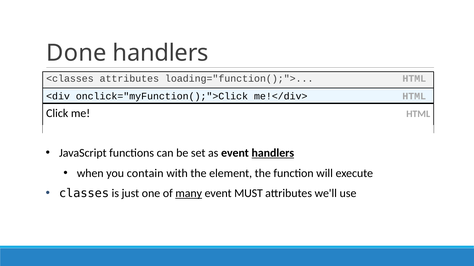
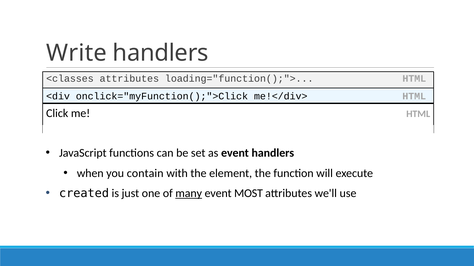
Done: Done -> Write (77, 53)
handlers underline: present -> none (273, 153)
classes: classes -> created (84, 194)
MUST: MUST -> MOST (249, 194)
